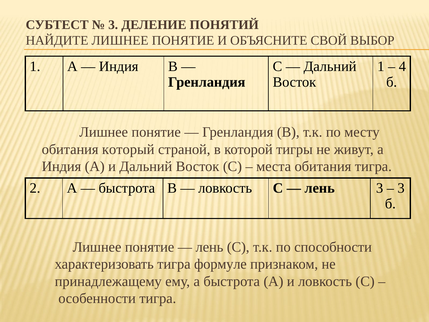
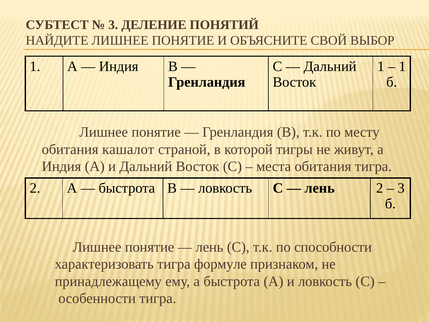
4: 4 -> 1 (402, 66)
который: который -> кашалот (128, 149)
лень 3: 3 -> 2 (380, 188)
